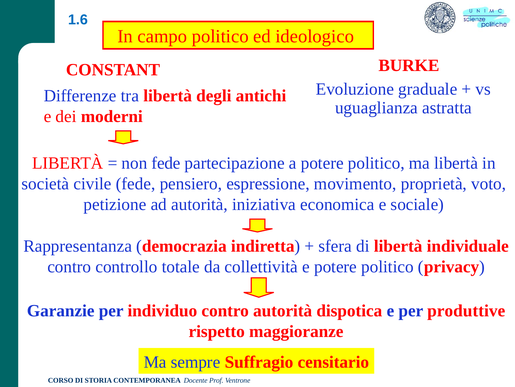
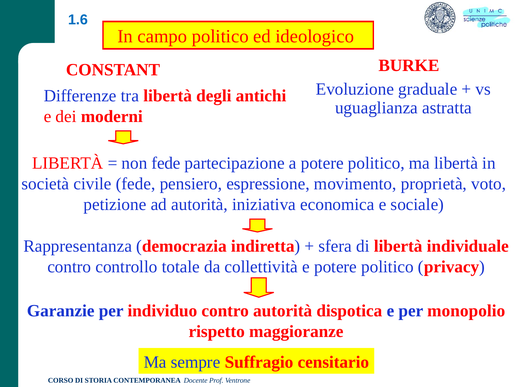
produttive: produttive -> monopolio (466, 310)
